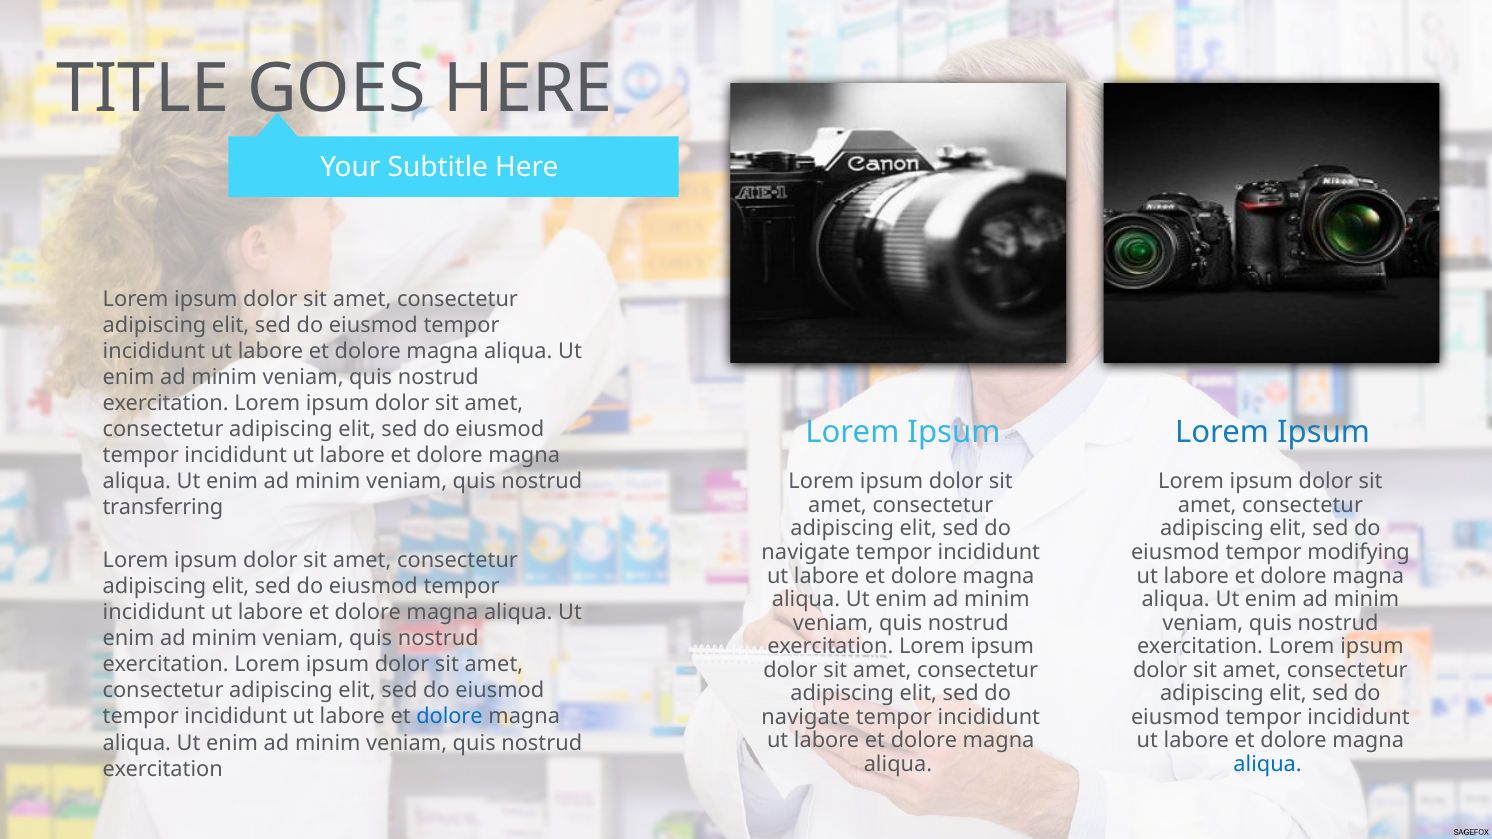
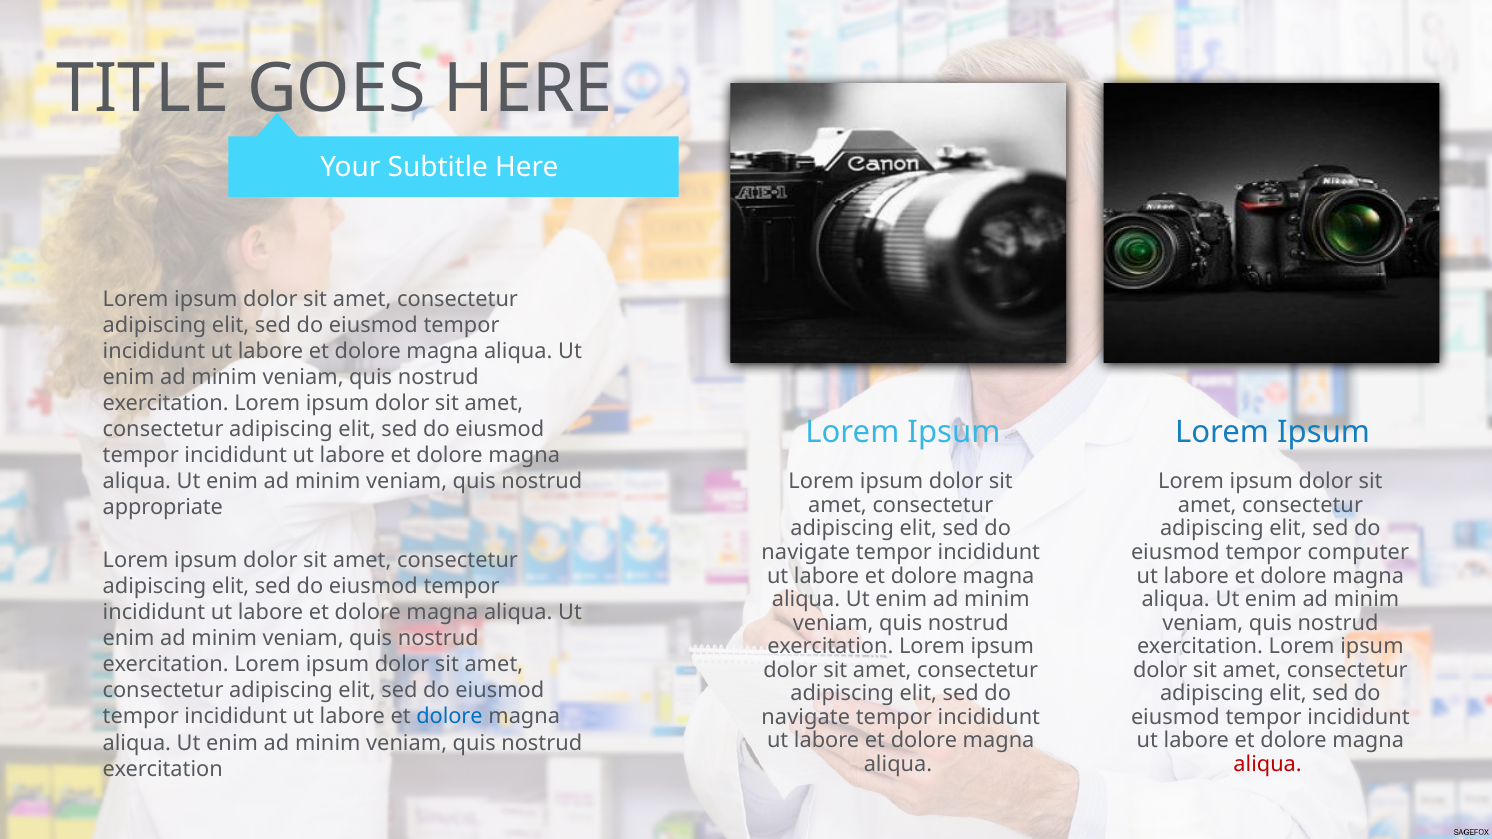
transferring: transferring -> appropriate (163, 508)
modifying: modifying -> computer (1358, 552)
aliqua colour: blue -> red (1268, 764)
